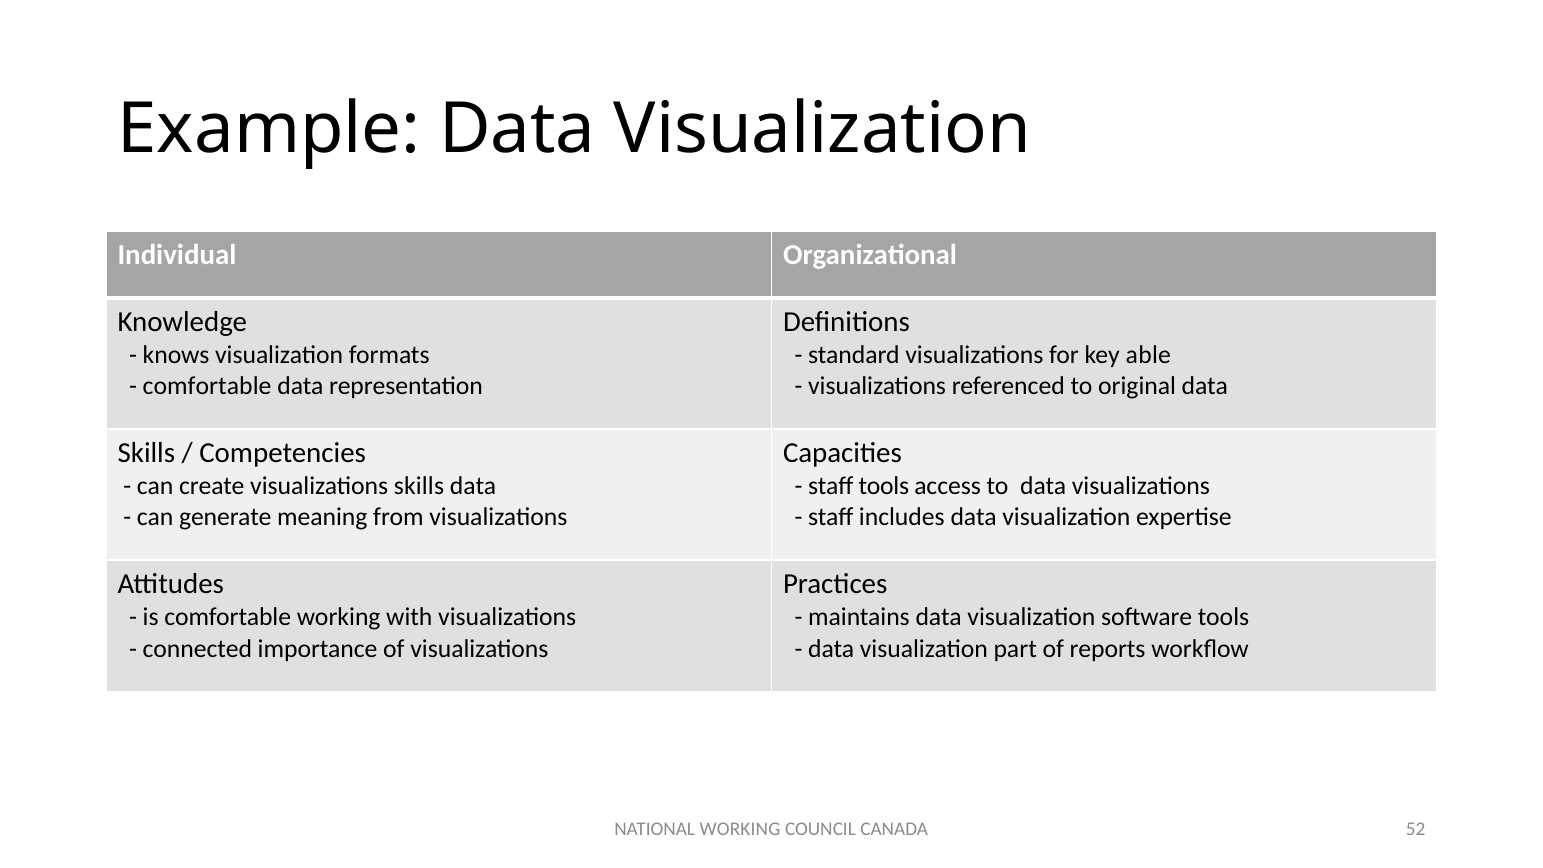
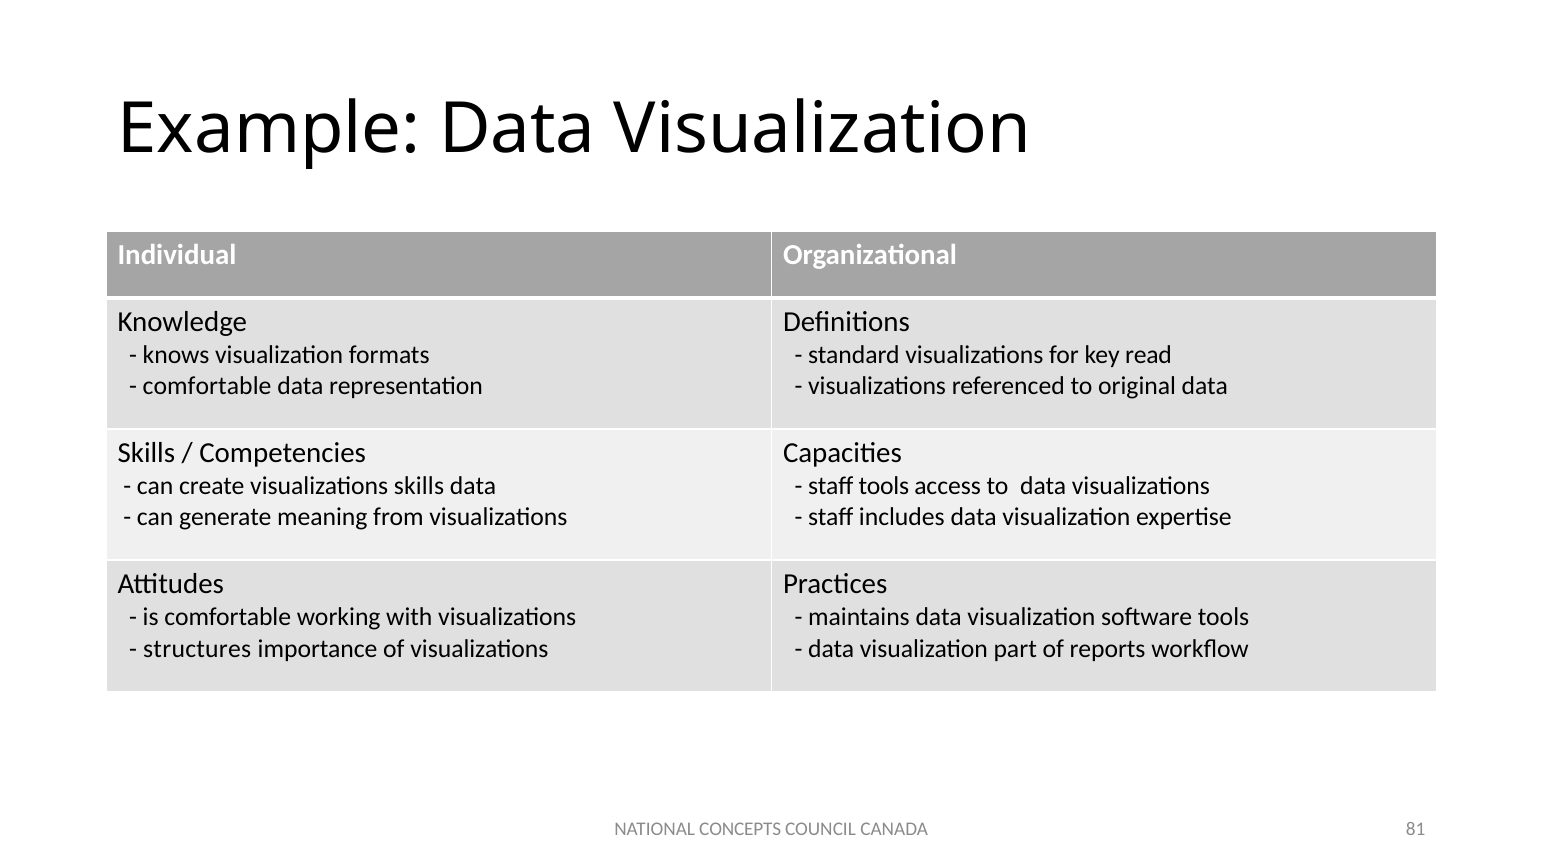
able: able -> read (1149, 355)
connected: connected -> structures (197, 649)
NATIONAL WORKING: WORKING -> CONCEPTS (740, 829)
52: 52 -> 81 (1416, 829)
